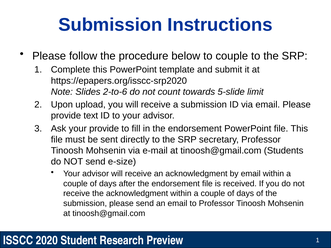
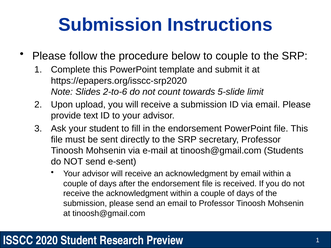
your provide: provide -> student (104, 129)
e-size: e-size -> e-sent (122, 162)
